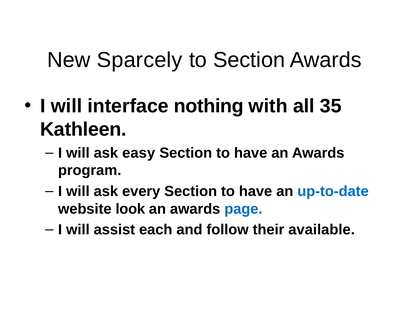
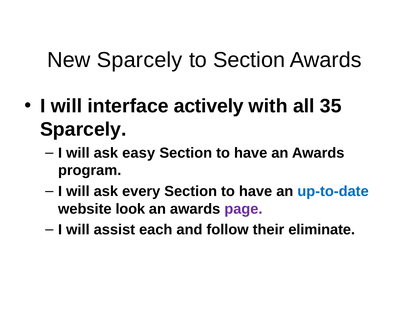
nothing: nothing -> actively (209, 106)
Kathleen: Kathleen -> Sparcely (83, 129)
page colour: blue -> purple (243, 209)
available: available -> eliminate (322, 229)
